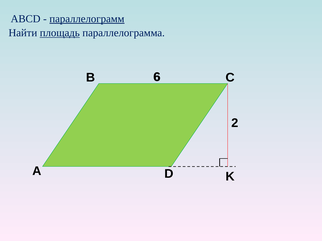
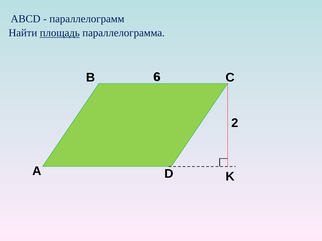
параллелограмм underline: present -> none (87, 19)
